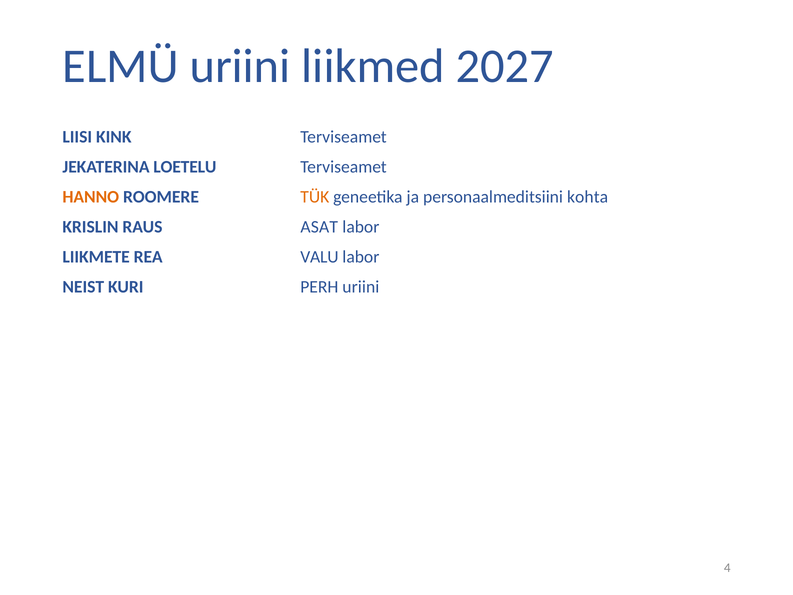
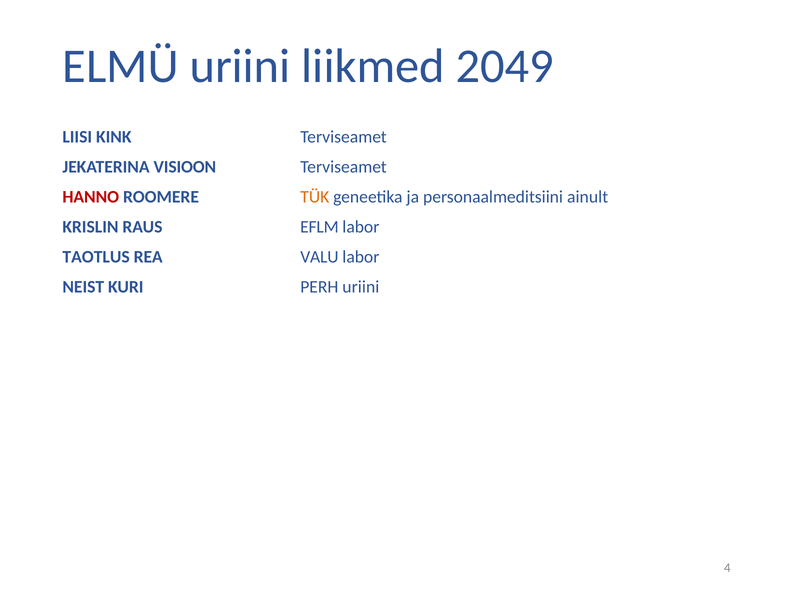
2027: 2027 -> 2049 (505, 66)
LOETELU: LOETELU -> VISIOON (185, 167)
HANNO colour: orange -> red (91, 197)
kohta: kohta -> ainult (588, 197)
ASAT: ASAT -> EFLM (319, 227)
LIIKMETE: LIIKMETE -> TAOTLUS (96, 257)
